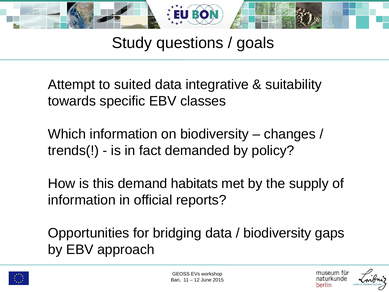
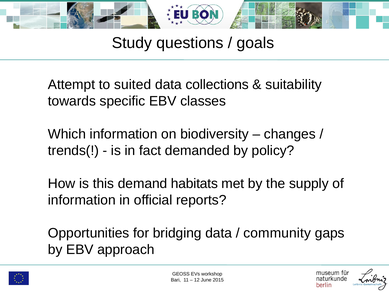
integrative: integrative -> collections (217, 85)
biodiversity: biodiversity -> community (277, 233)
